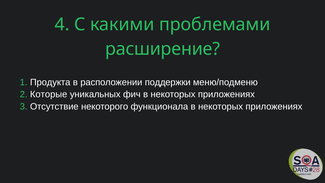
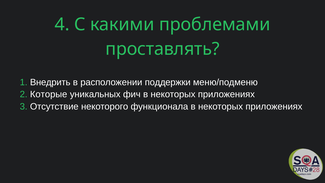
расширение: расширение -> проставлять (163, 49)
Продукта: Продукта -> Внедрить (50, 82)
